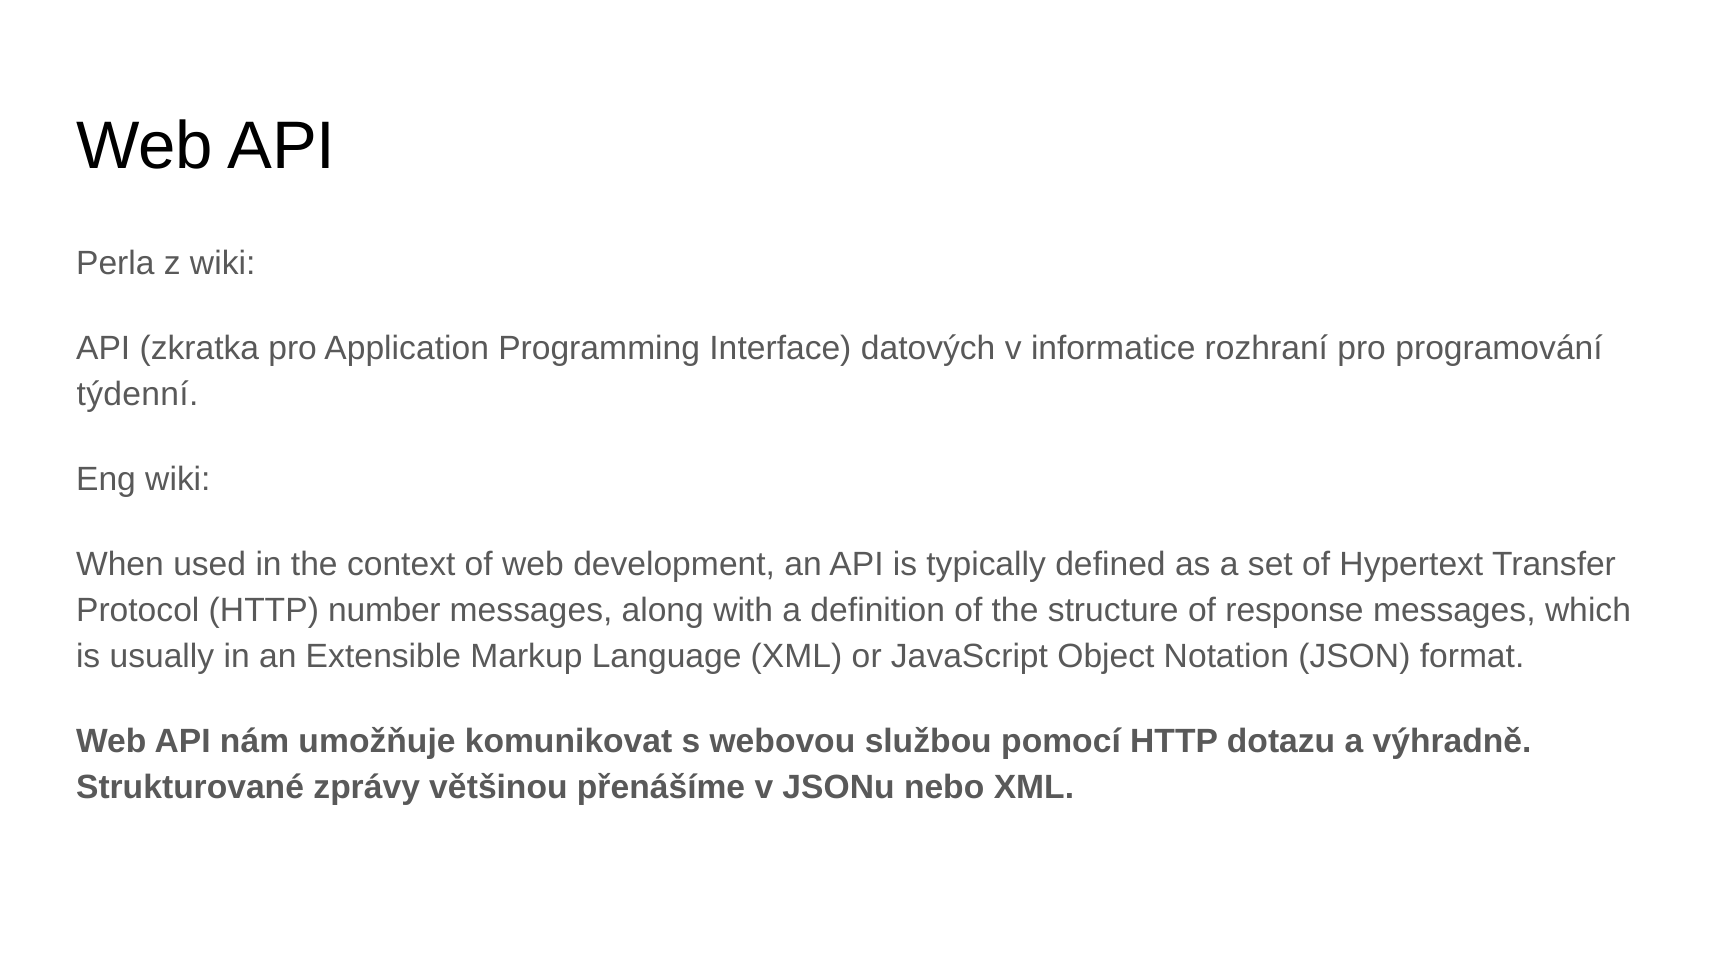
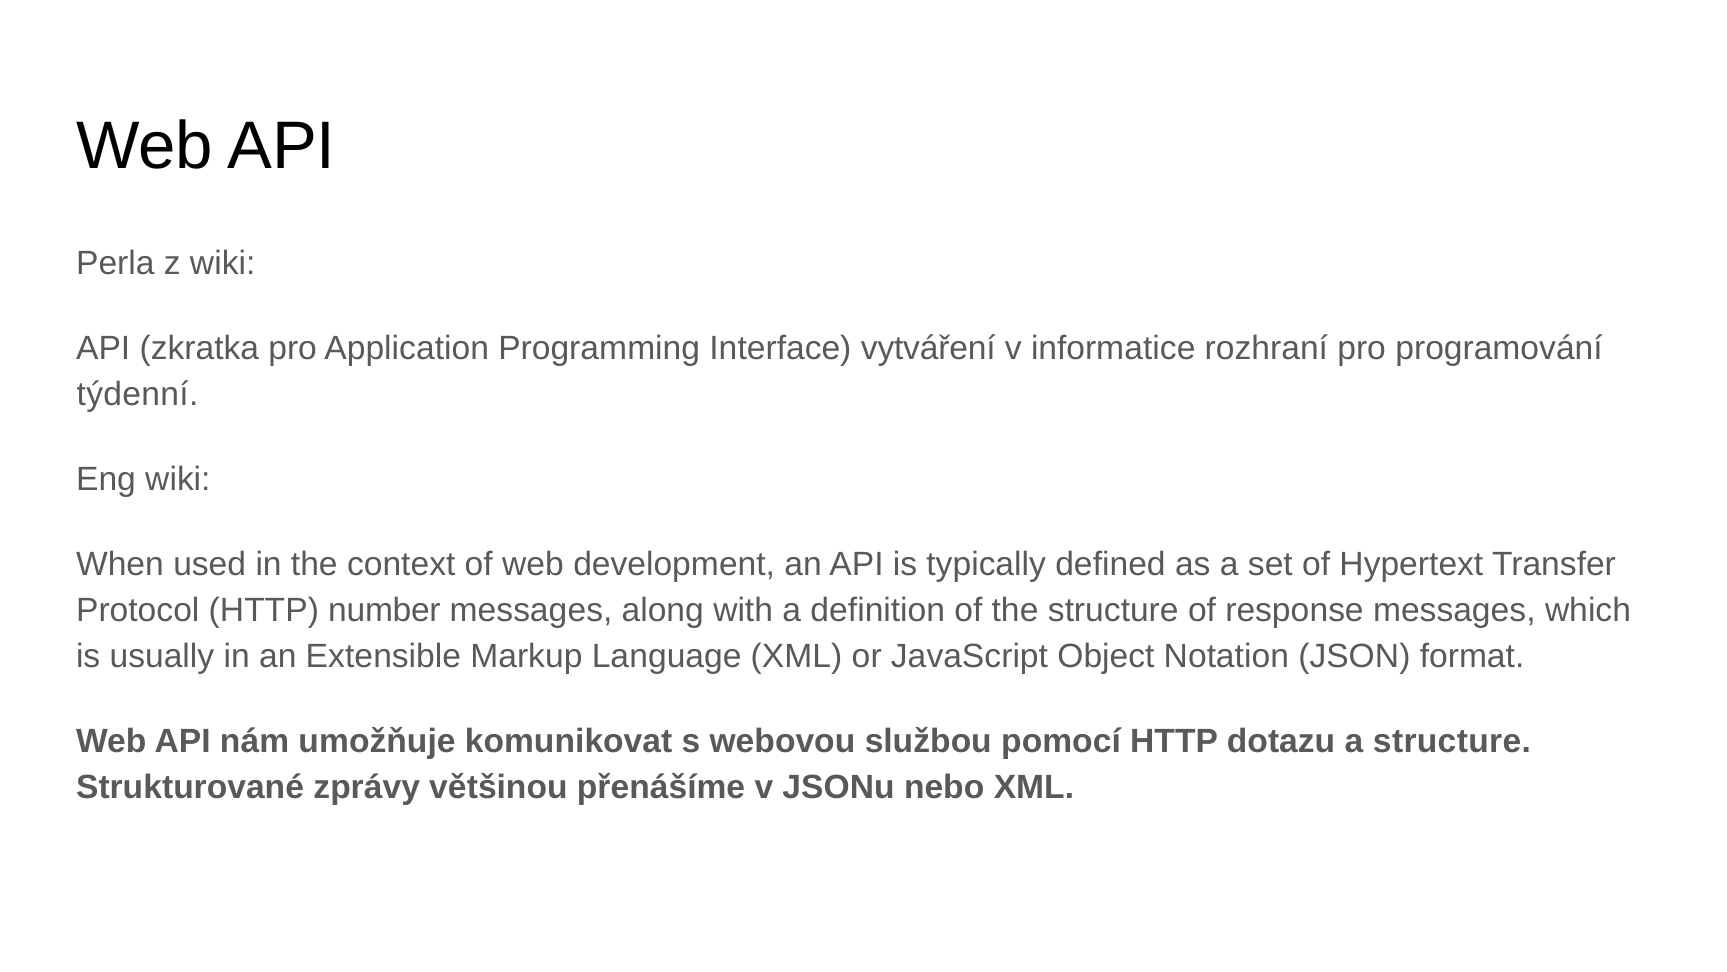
datových: datových -> vytváření (928, 348)
a výhradně: výhradně -> structure (1452, 741)
